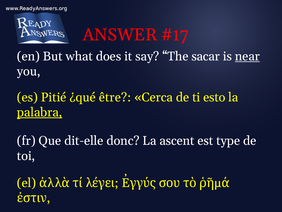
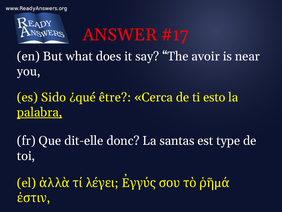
sacar: sacar -> avoir (206, 56)
near underline: present -> none (247, 56)
Pitié: Pitié -> Sido (54, 97)
ascent: ascent -> santas (177, 141)
